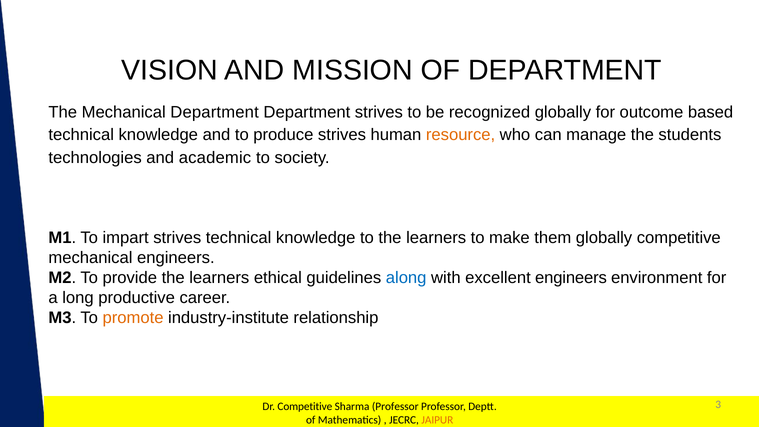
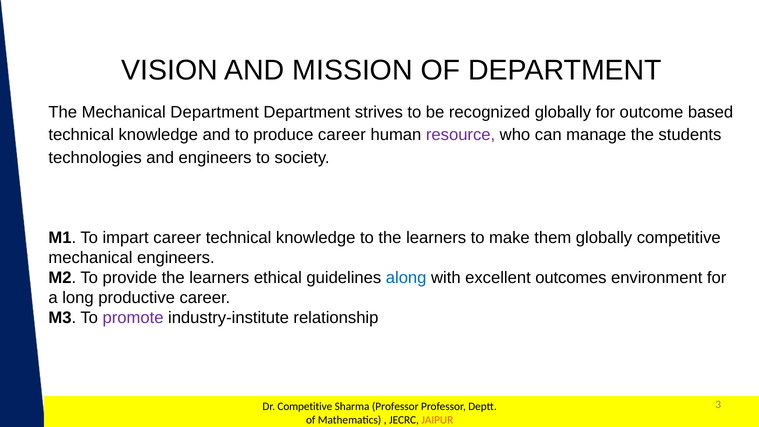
produce strives: strives -> career (342, 135)
resource colour: orange -> purple (461, 135)
and academic: academic -> engineers (215, 158)
impart strives: strives -> career (177, 238)
excellent engineers: engineers -> outcomes (571, 278)
promote colour: orange -> purple (133, 318)
